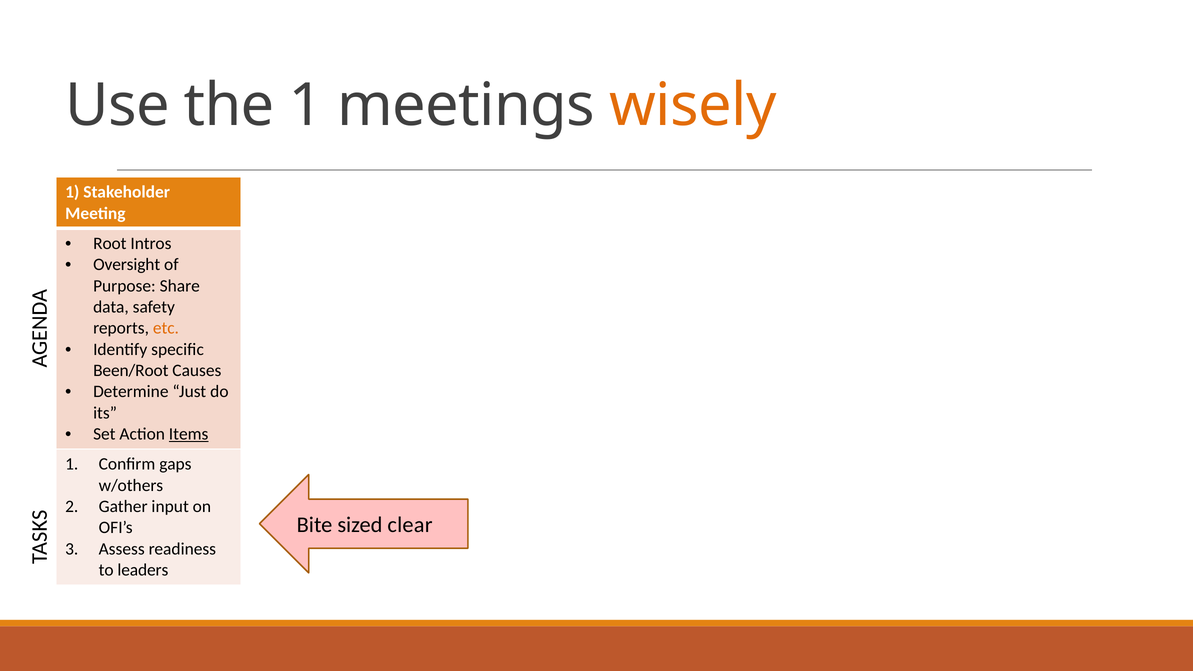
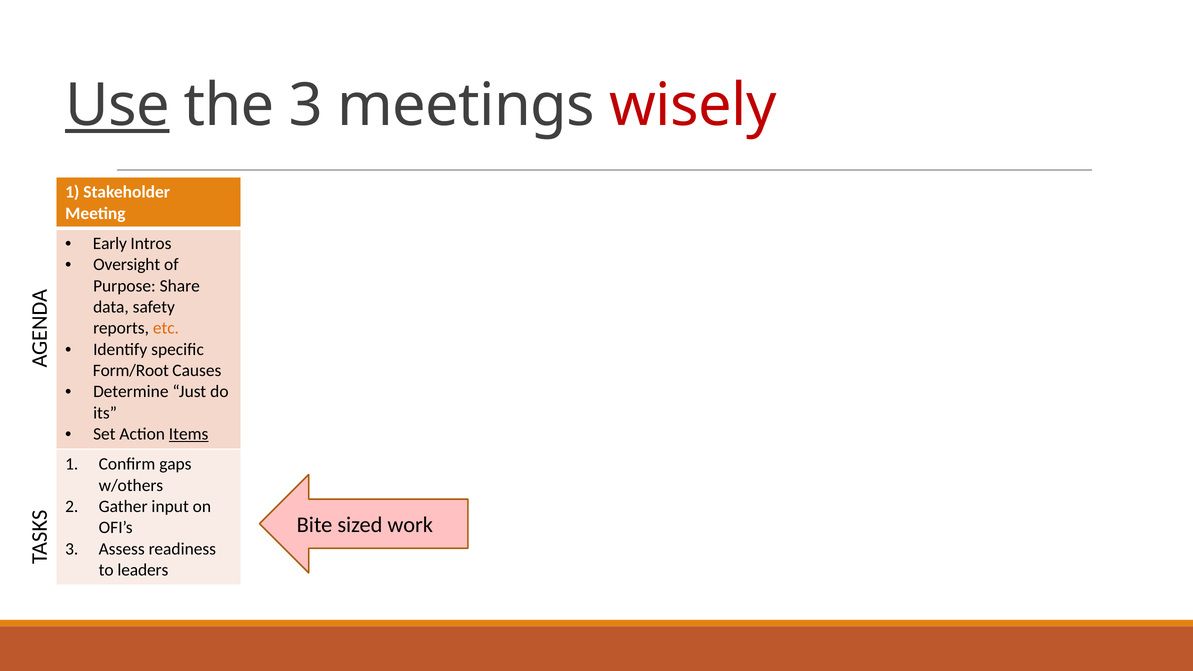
Use underline: none -> present (118, 105)
the 1: 1 -> 3 (306, 105)
wisely colour: orange -> red (693, 105)
Root: Root -> Early (110, 243)
Been/Root: Been/Root -> Form/Root (131, 371)
clear: clear -> work (410, 525)
